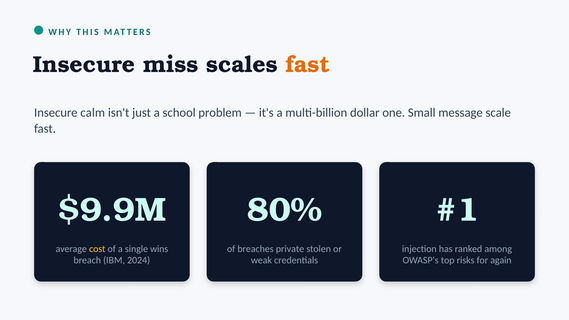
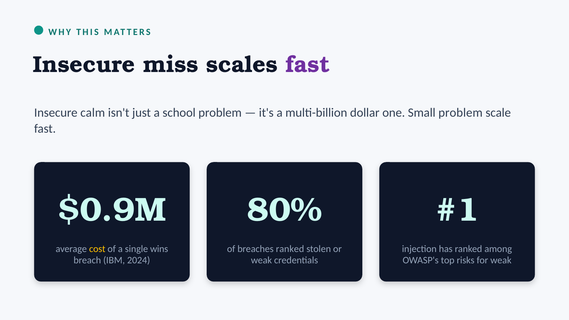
fast colour: orange -> purple (308, 64)
Small message: message -> problem (460, 113)
$9.9M: $9.9M -> $0.9M (112, 210)
breaches private: private -> ranked (290, 249)
for again: again -> weak (501, 260)
